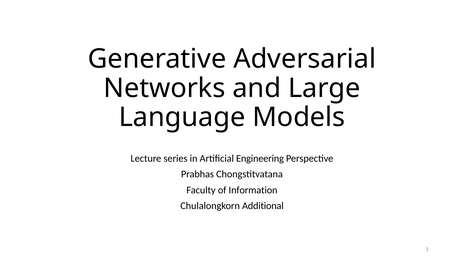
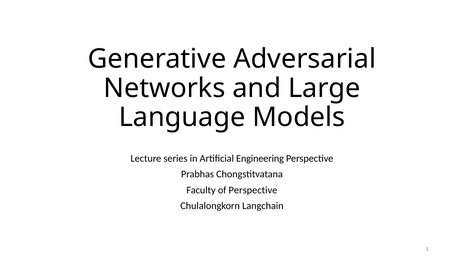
of Information: Information -> Perspective (253, 190)
Additional: Additional -> Langchain (263, 206)
